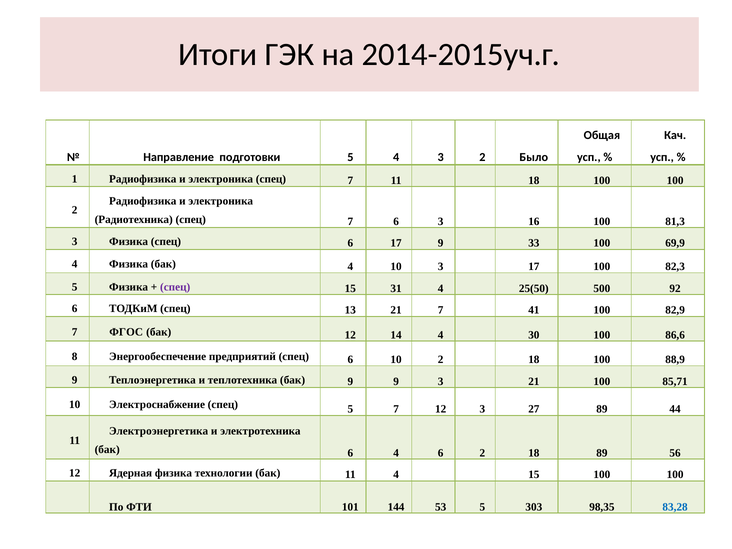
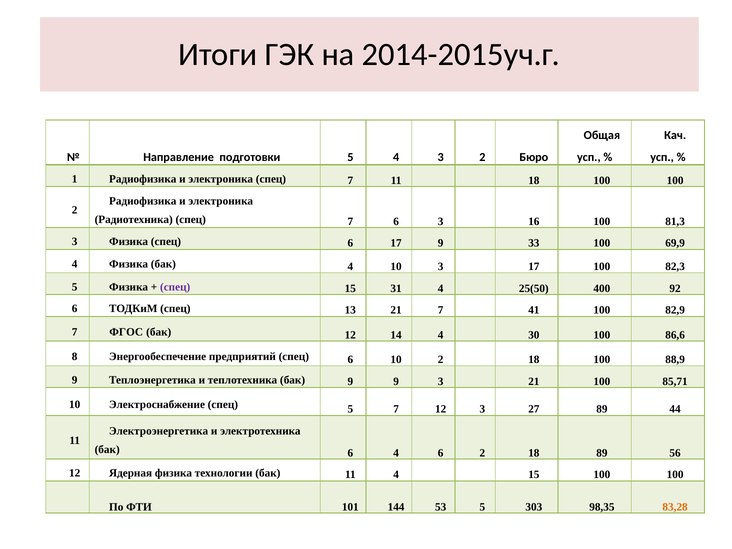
Было: Было -> Бюро (534, 157)
500: 500 -> 400 (602, 288)
83,28 colour: blue -> orange (675, 507)
